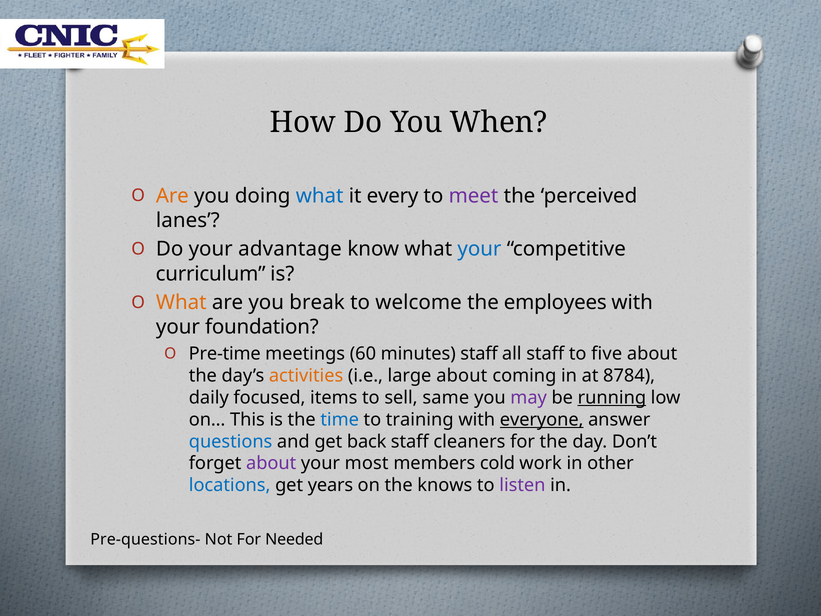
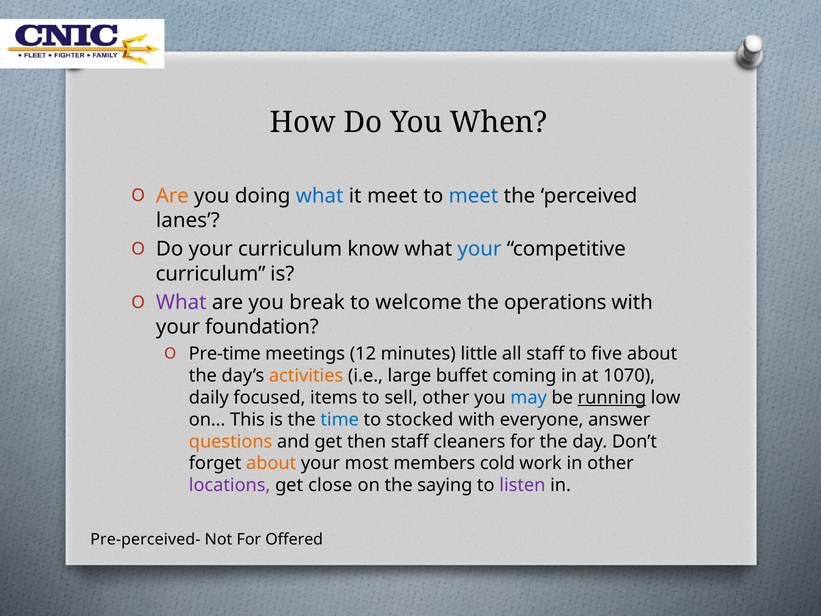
it every: every -> meet (392, 196)
meet colour: purple -> blue (473, 196)
your advantage: advantage -> curriculum (290, 249)
What colour: orange -> purple (181, 302)
employees: employees -> operations (555, 302)
60: 60 -> 12 (363, 354)
minutes staff: staff -> little (479, 354)
large about: about -> buffet (462, 376)
8784: 8784 -> 1070 (629, 376)
sell same: same -> other (446, 398)
may colour: purple -> blue (529, 398)
training: training -> stocked (420, 419)
everyone underline: present -> none (542, 419)
questions colour: blue -> orange (231, 441)
back: back -> then (367, 441)
about colour: purple -> orange (271, 463)
locations colour: blue -> purple (230, 485)
years: years -> close (330, 485)
knows: knows -> saying (445, 485)
Pre-questions-: Pre-questions- -> Pre-perceived- (145, 539)
Needed: Needed -> Offered (294, 539)
